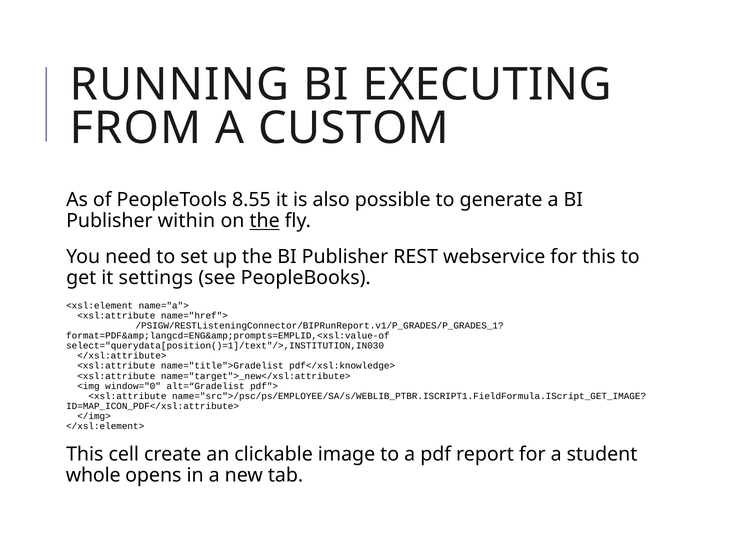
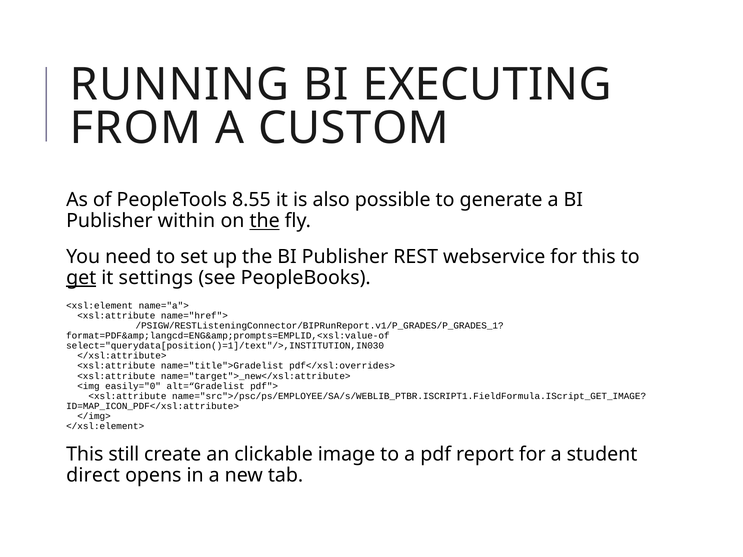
get underline: none -> present (81, 278)
pdf</xsl:knowledge>: pdf</xsl:knowledge> -> pdf</xsl:overrides> (342, 366)
window="0: window="0 -> easily="0 (133, 386)
cell: cell -> still (124, 454)
whole: whole -> direct (93, 476)
